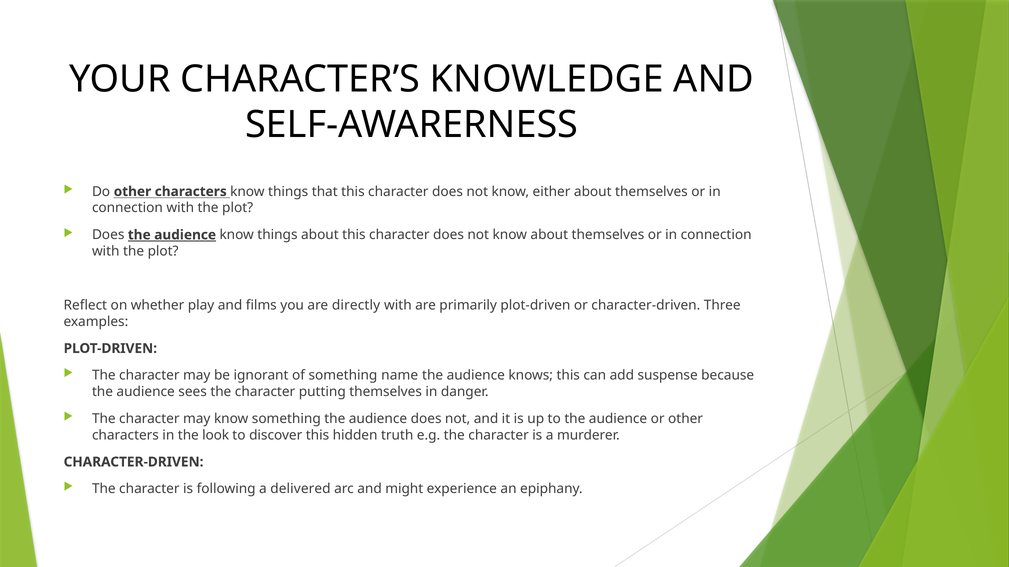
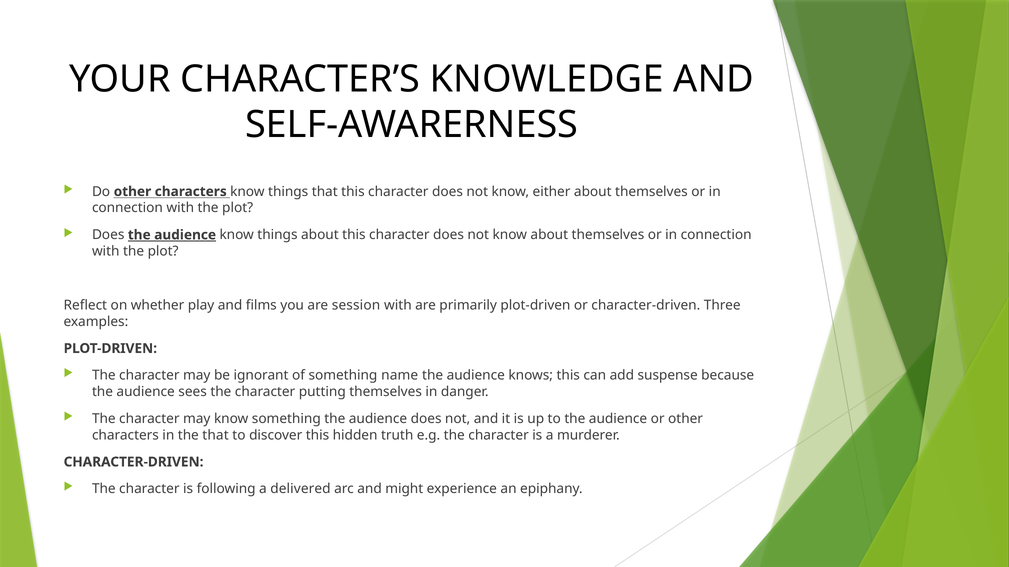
directly: directly -> session (356, 305)
the look: look -> that (216, 435)
